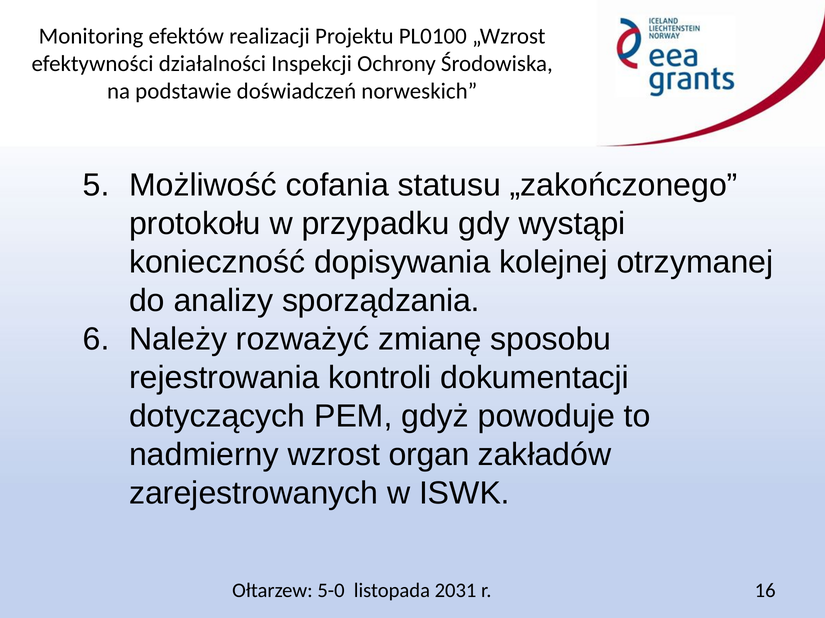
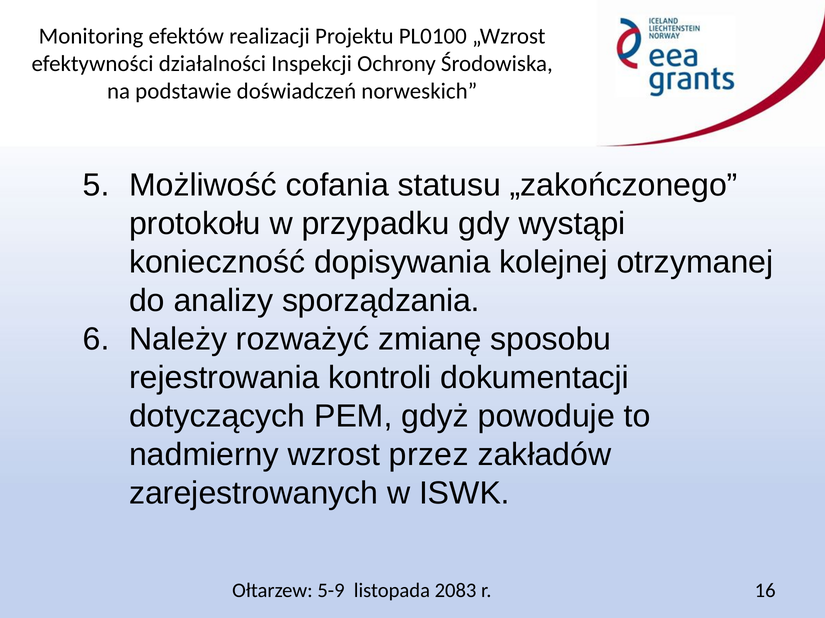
organ: organ -> przez (429, 455)
5-0: 5-0 -> 5-9 (331, 591)
2031: 2031 -> 2083 (456, 591)
